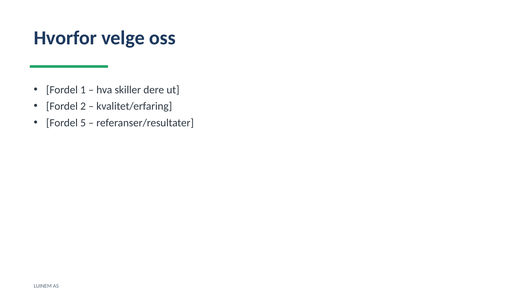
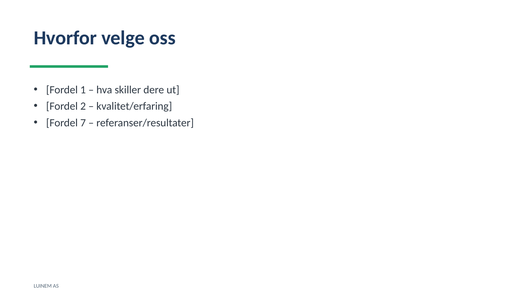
5: 5 -> 7 (83, 123)
